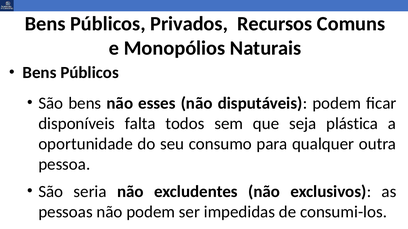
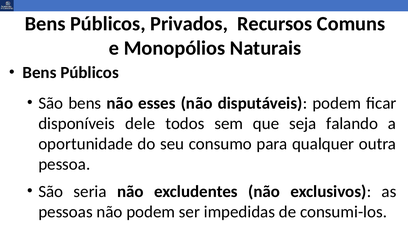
falta: falta -> dele (140, 124)
plástica: plástica -> falando (352, 124)
